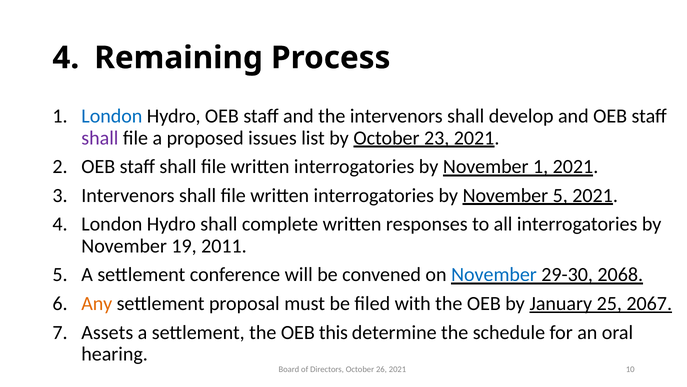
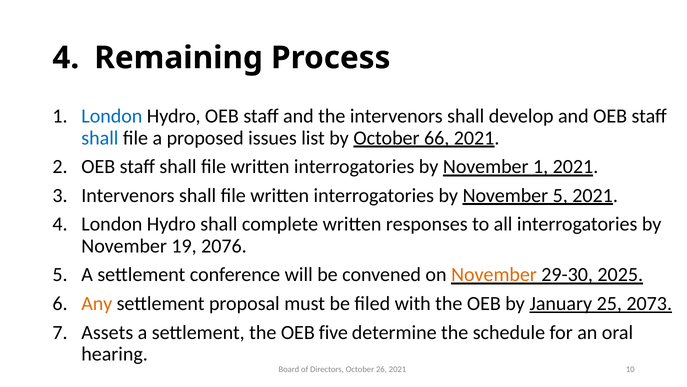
shall colour: purple -> blue (100, 138)
23: 23 -> 66 (437, 138)
2011: 2011 -> 2076 (224, 246)
November colour: blue -> orange (494, 274)
2068: 2068 -> 2025 (620, 274)
2067: 2067 -> 2073 (649, 303)
this: this -> five (333, 332)
